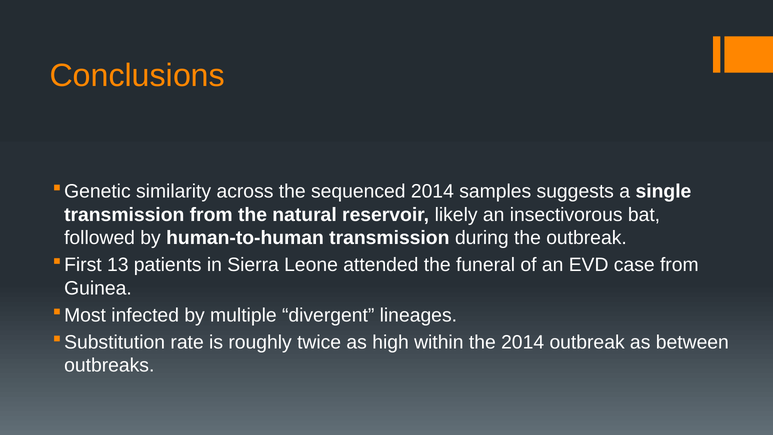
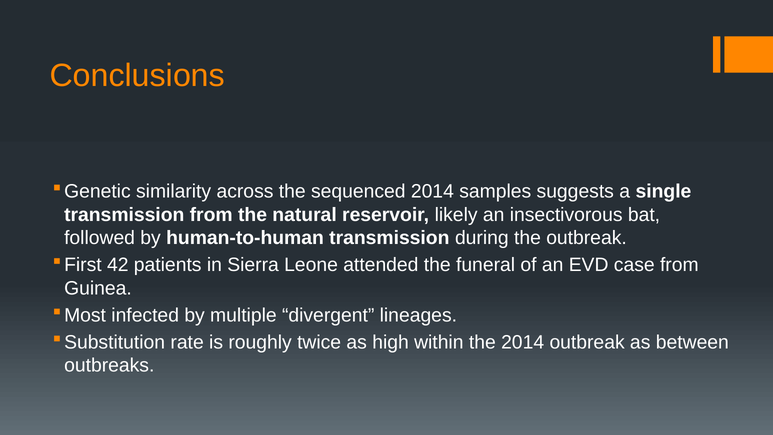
13: 13 -> 42 (118, 265)
